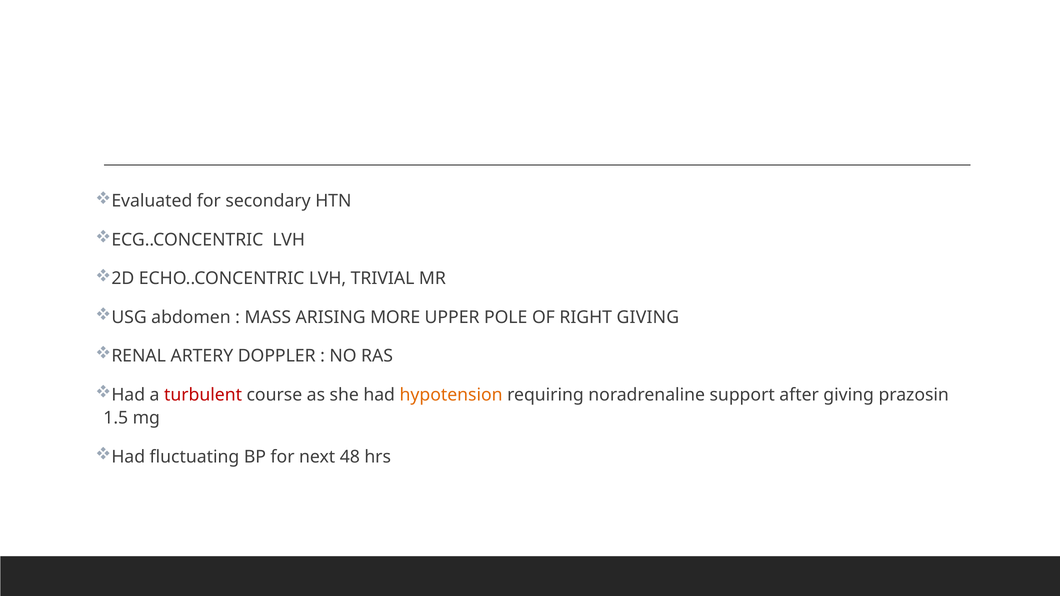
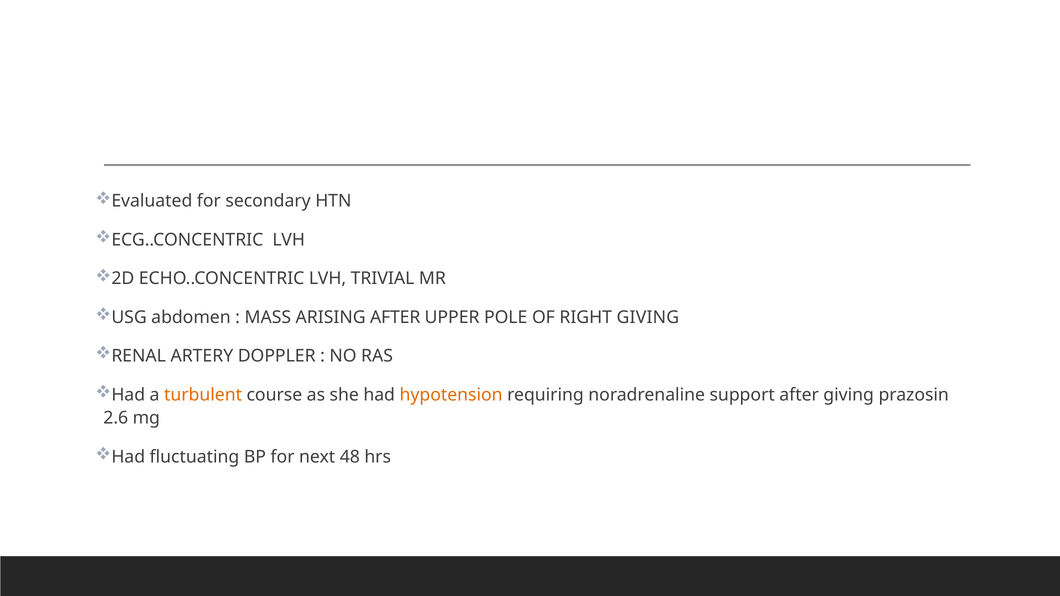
ARISING MORE: MORE -> AFTER (395, 317)
turbulent colour: red -> orange (203, 395)
1.5: 1.5 -> 2.6 (116, 418)
